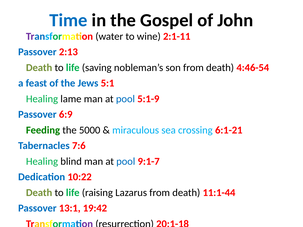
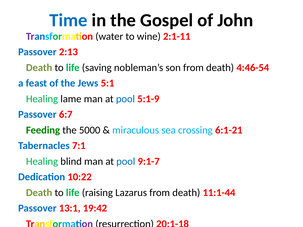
6:9: 6:9 -> 6:7 (66, 115)
7:6: 7:6 -> 7:1 (79, 146)
